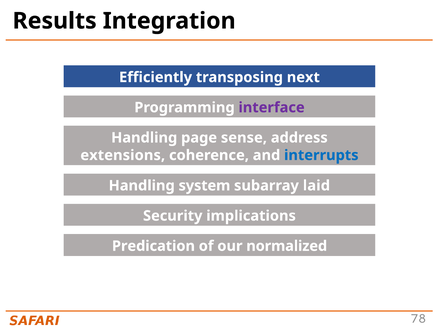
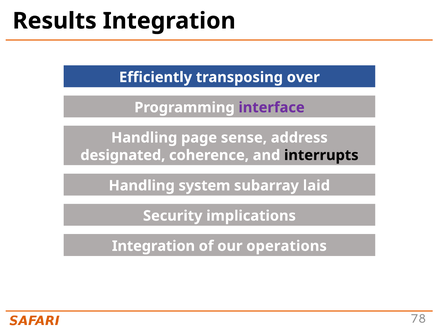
next: next -> over (303, 77)
extensions: extensions -> designated (123, 155)
interrupts colour: blue -> black (321, 155)
Predication: Predication -> Integration (153, 246)
normalized: normalized -> operations (287, 246)
